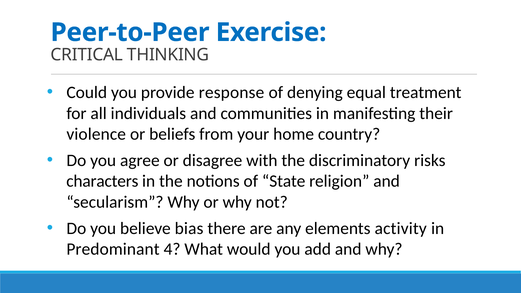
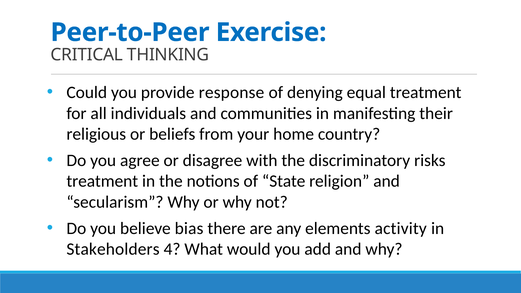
violence: violence -> religious (96, 134)
characters: characters -> treatment (102, 181)
Predominant: Predominant -> Stakeholders (113, 249)
